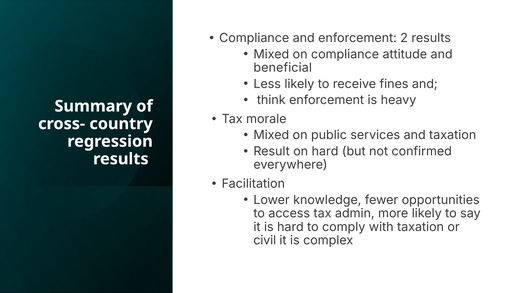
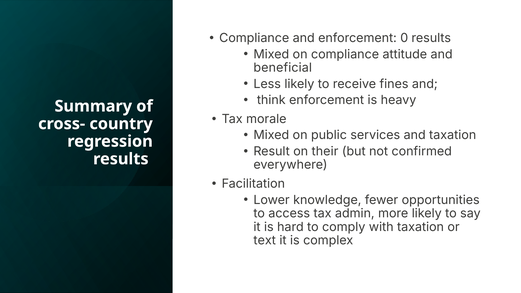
2: 2 -> 0 (404, 38)
on hard: hard -> their (325, 151)
civil: civil -> text (265, 240)
